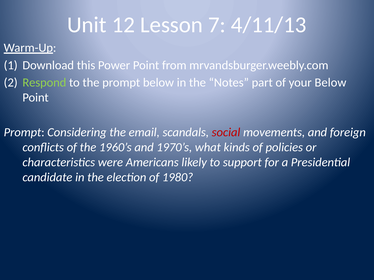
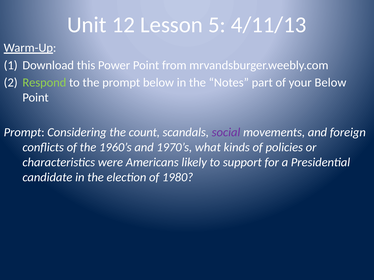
7: 7 -> 5 (217, 25)
email: email -> count (144, 133)
social colour: red -> purple (226, 133)
